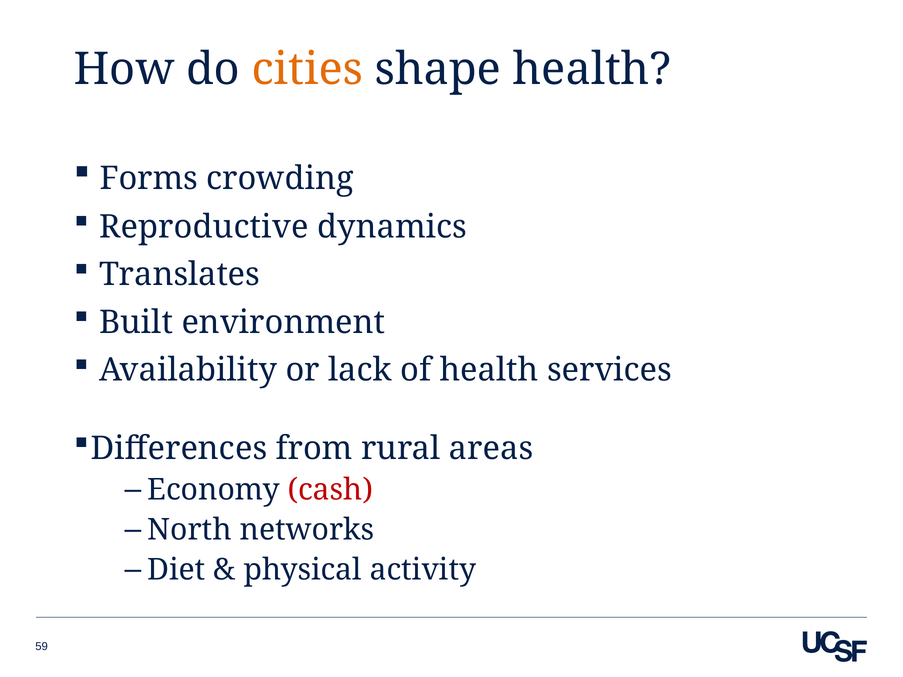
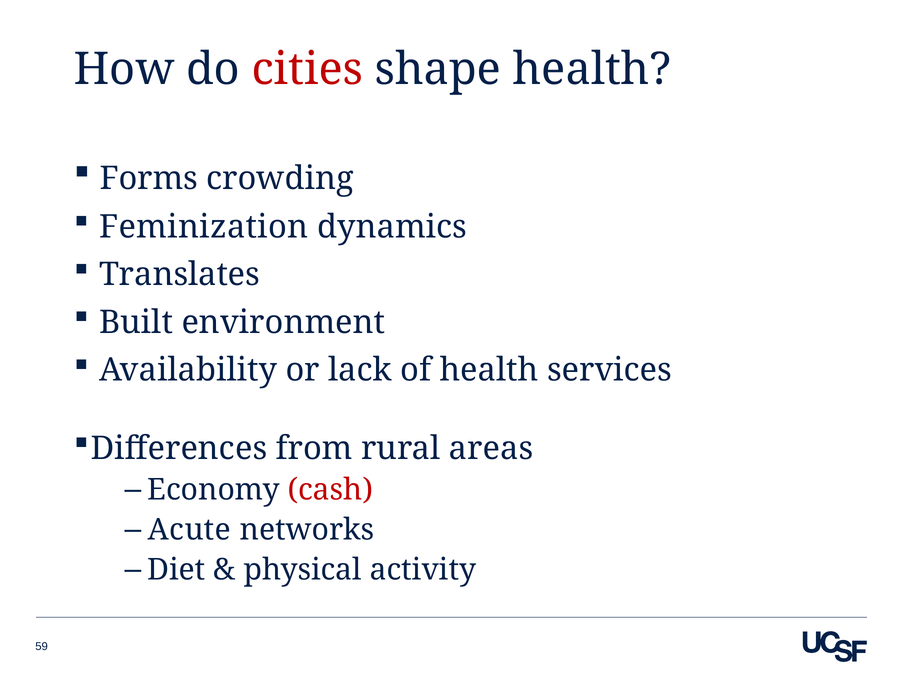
cities colour: orange -> red (307, 69)
Reproductive: Reproductive -> Feminization (204, 227)
North: North -> Acute (189, 530)
